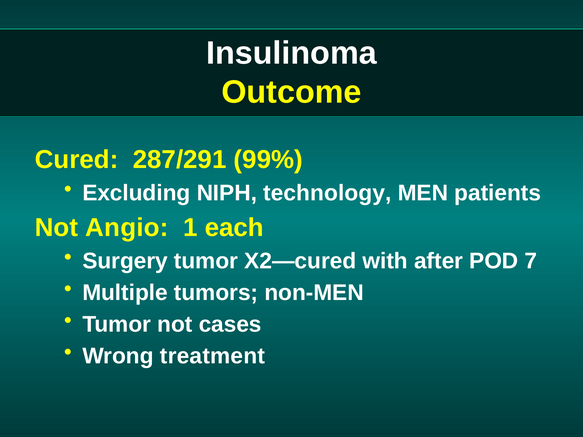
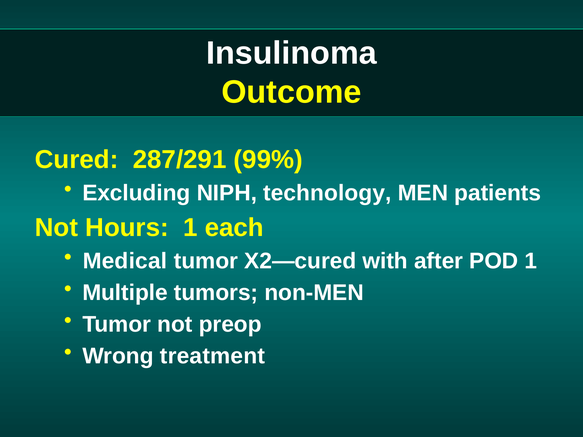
Angio: Angio -> Hours (127, 228)
Surgery: Surgery -> Medical (125, 261)
POD 7: 7 -> 1 (531, 261)
cases: cases -> preop (230, 325)
